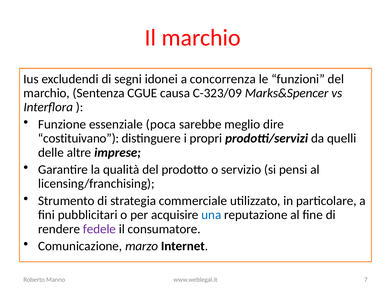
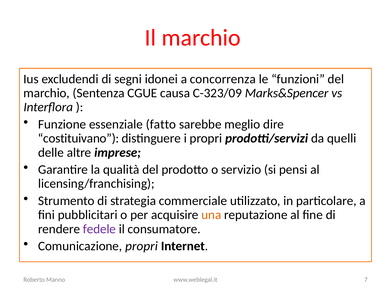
poca: poca -> fatto (161, 124)
una colour: blue -> orange (211, 215)
Comunicazione marzo: marzo -> propri (141, 246)
